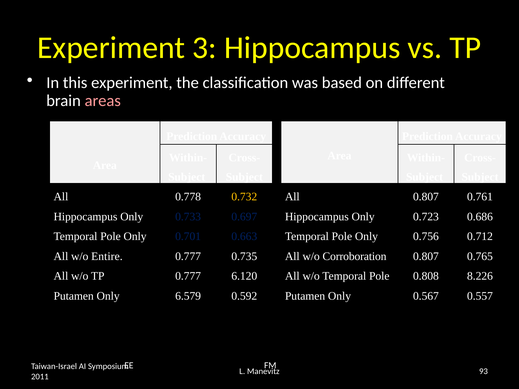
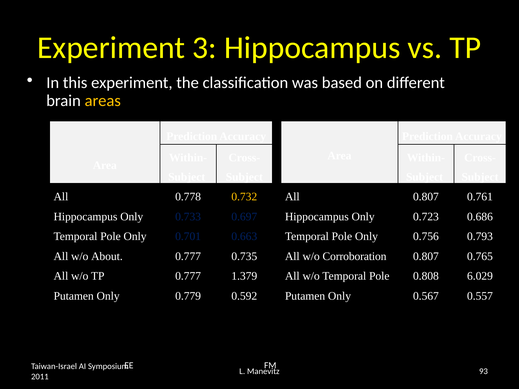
areas colour: pink -> yellow (103, 101)
0.712: 0.712 -> 0.793 (480, 237)
Entire: Entire -> About (107, 256)
6.120: 6.120 -> 1.379 (244, 276)
8.226: 8.226 -> 6.029 (480, 276)
6.579: 6.579 -> 0.779 (188, 296)
